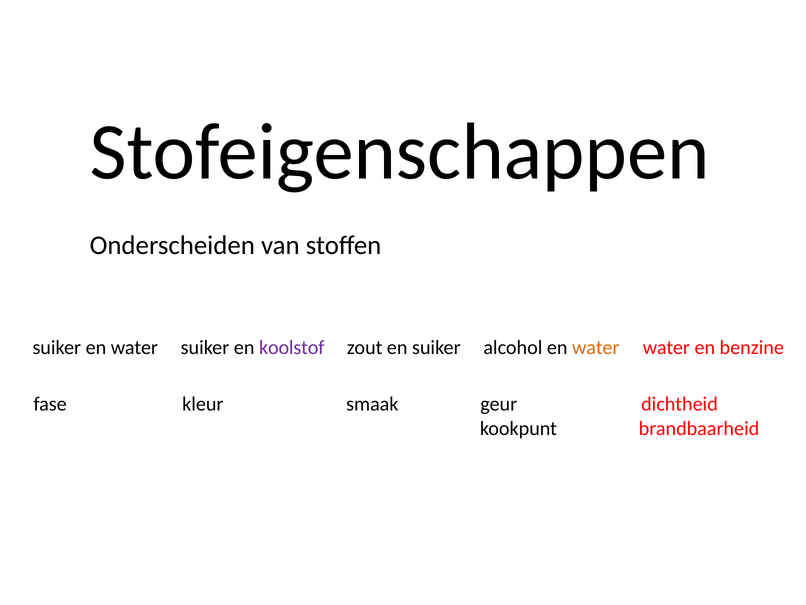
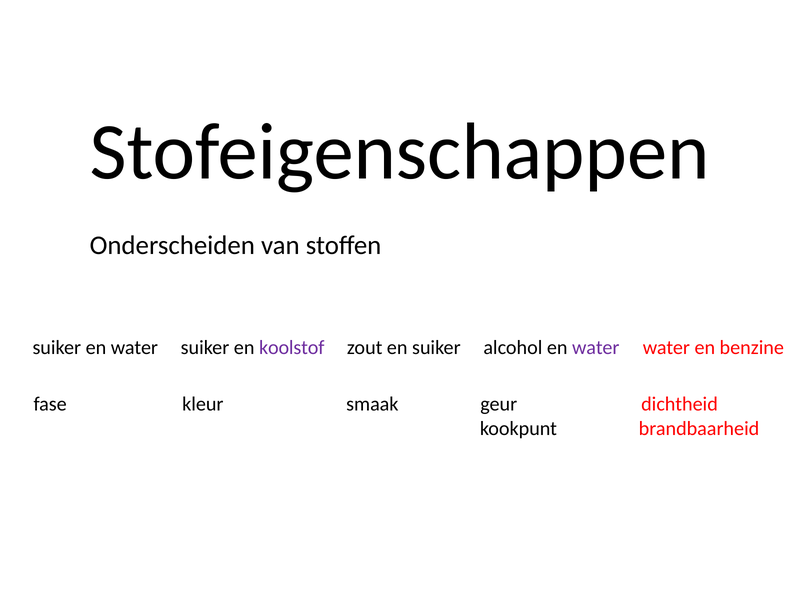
water colour: orange -> purple (596, 347)
